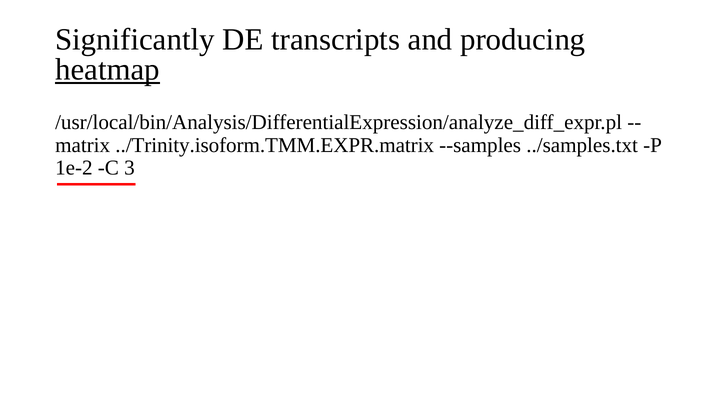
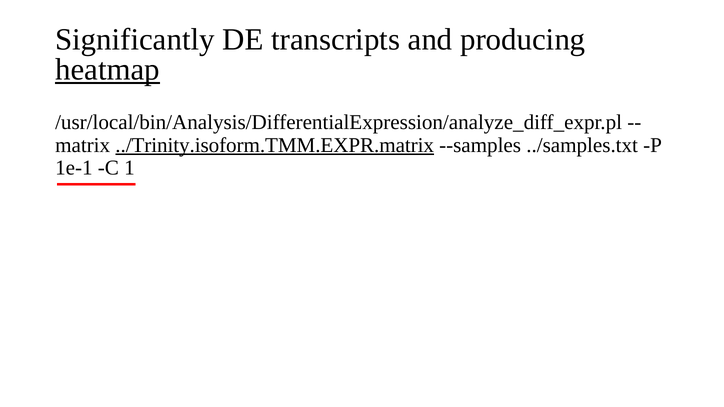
../Trinity.isoform.TMM.EXPR.matrix underline: none -> present (275, 145)
1e-2: 1e-2 -> 1e-1 (74, 168)
3: 3 -> 1 (129, 168)
